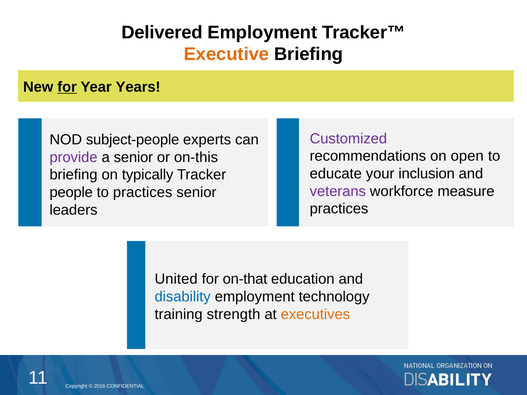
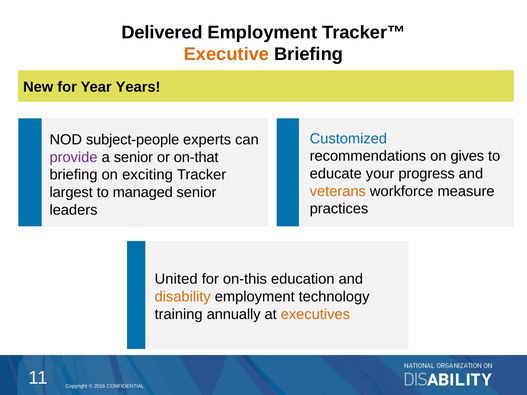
for underline: present -> none (67, 87)
Customized colour: purple -> blue (348, 139)
open: open -> gives (467, 156)
on-this: on-this -> on-that (196, 157)
inclusion: inclusion -> progress (427, 174)
typically: typically -> exciting (148, 175)
veterans colour: purple -> orange (338, 191)
people: people -> largest (71, 192)
to practices: practices -> managed (143, 192)
on-that: on-that -> on-this (245, 279)
disability colour: blue -> orange (183, 297)
strength: strength -> annually (234, 314)
